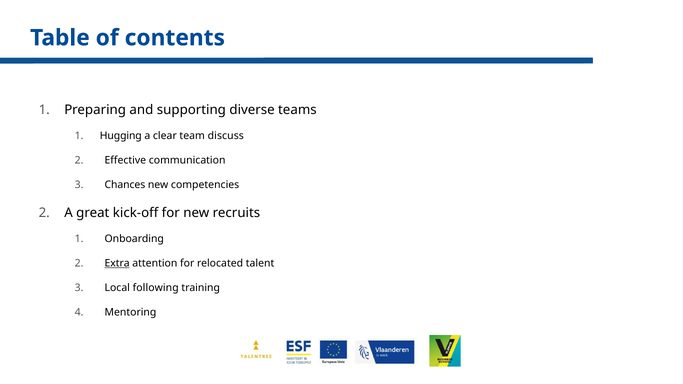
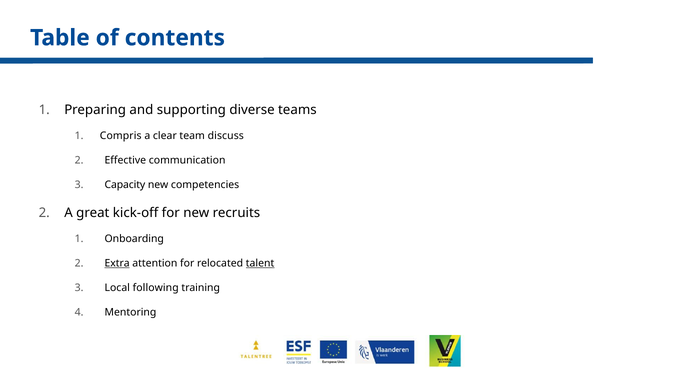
Hugging: Hugging -> Compris (121, 136)
Chances: Chances -> Capacity (125, 185)
talent underline: none -> present (260, 263)
